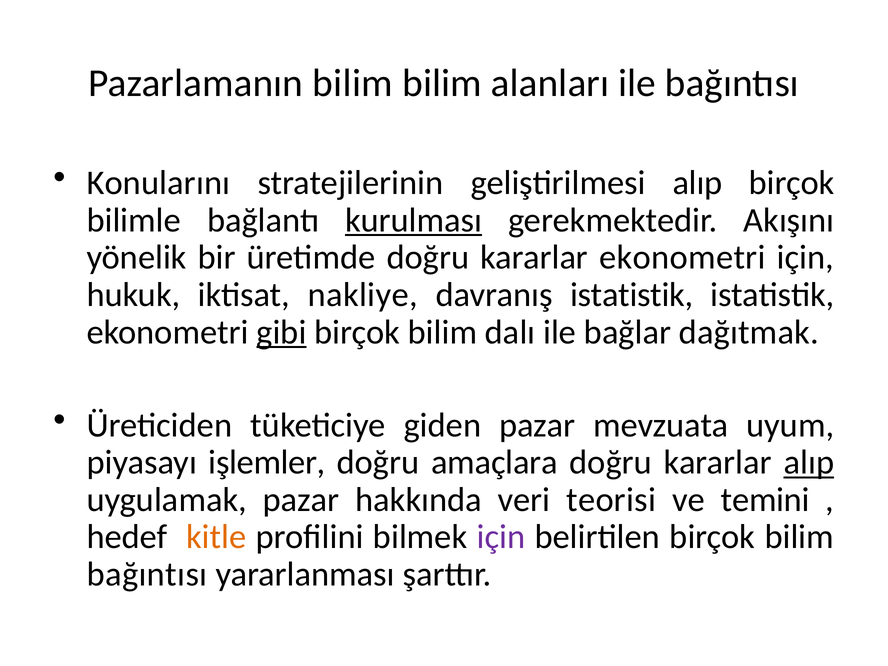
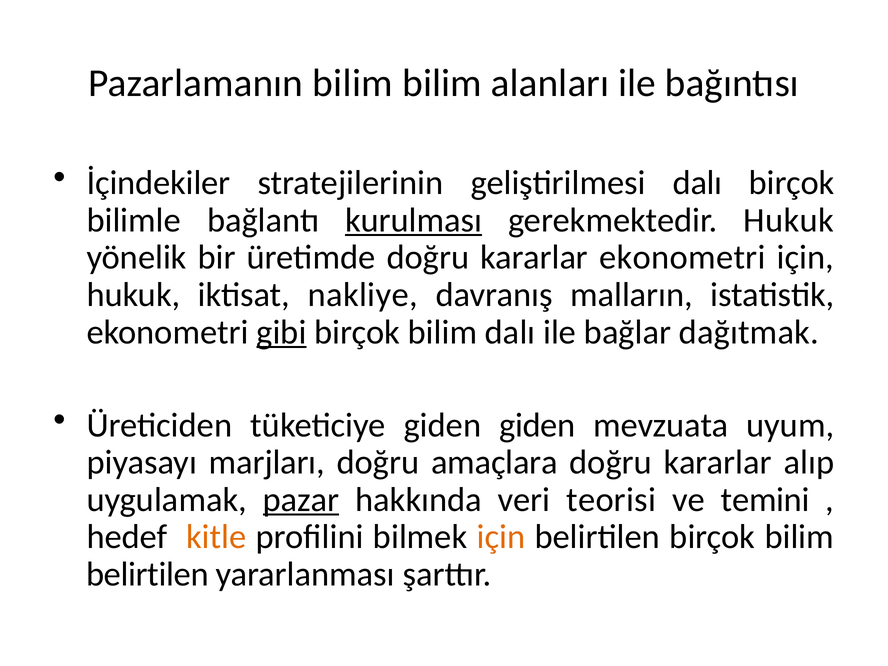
Konularını: Konularını -> İçindekiler (158, 183)
geliştirilmesi alıp: alıp -> dalı (698, 183)
gerekmektedir Akışını: Akışını -> Hukuk (789, 220)
davranış istatistik: istatistik -> malların (632, 295)
giden pazar: pazar -> giden (537, 425)
işlemler: işlemler -> marjları (267, 462)
alıp underline: present -> none (809, 462)
pazar underline: none -> present (301, 500)
için colour: purple -> orange (501, 537)
bağıntısı: bağıntısı -> belirtilen (147, 574)
